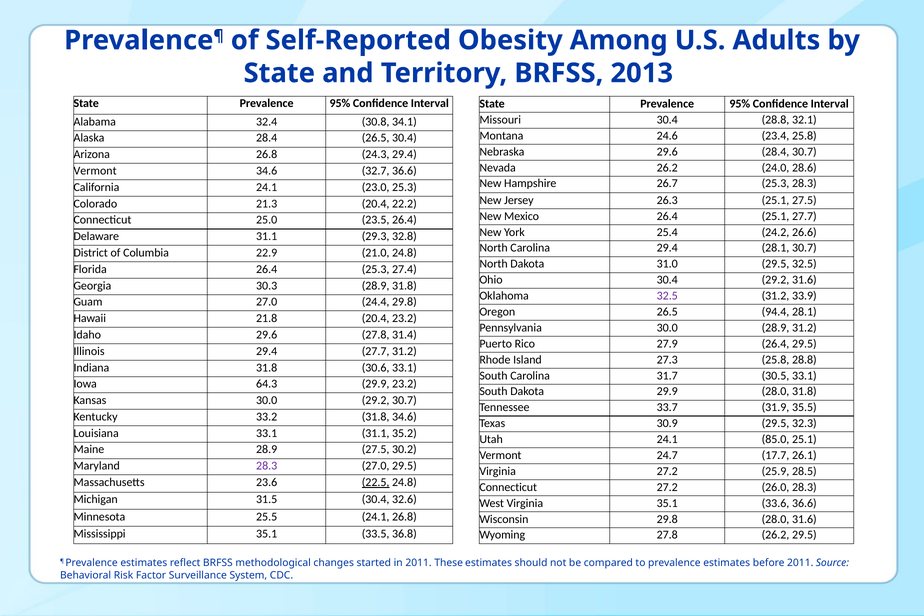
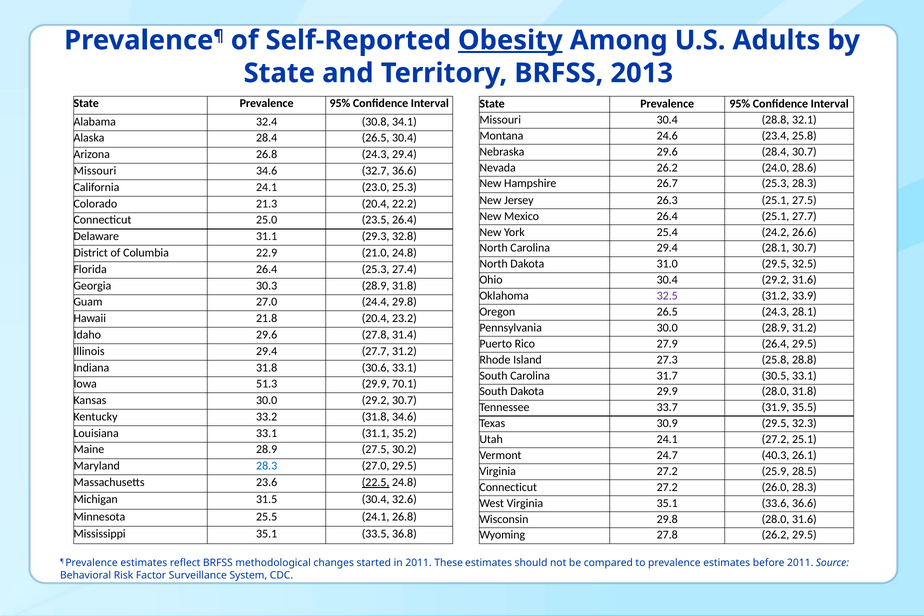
Obesity underline: none -> present (510, 40)
Vermont: Vermont -> Missouri (95, 171)
26.5 94.4: 94.4 -> 24.3 (775, 312)
64.3: 64.3 -> 51.3 (267, 384)
29.9 23.2: 23.2 -> 70.1 (404, 384)
24.1 85.0: 85.0 -> 27.2 (775, 439)
17.7: 17.7 -> 40.3 (775, 455)
28.3 colour: purple -> blue (267, 466)
